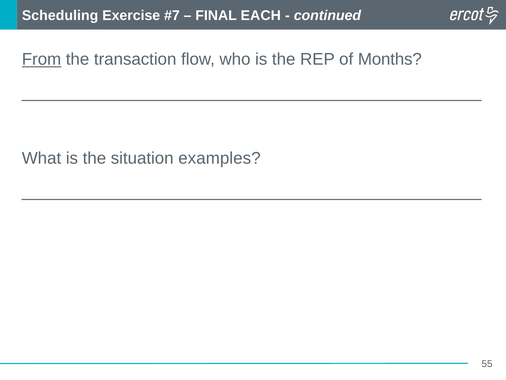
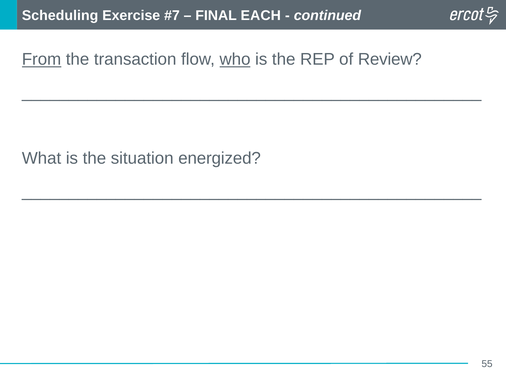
who underline: none -> present (235, 59)
Months: Months -> Review (390, 59)
examples: examples -> energized (220, 158)
